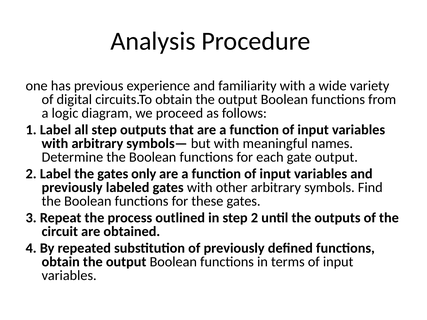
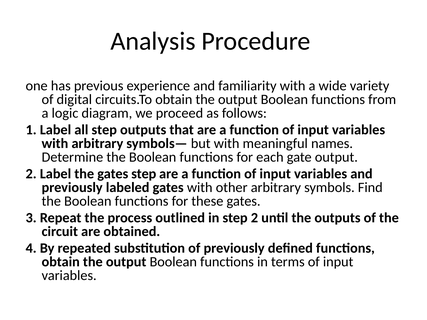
gates only: only -> step (144, 174)
